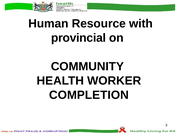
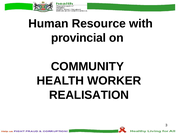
COMPLETION: COMPLETION -> REALISATION (89, 95)
